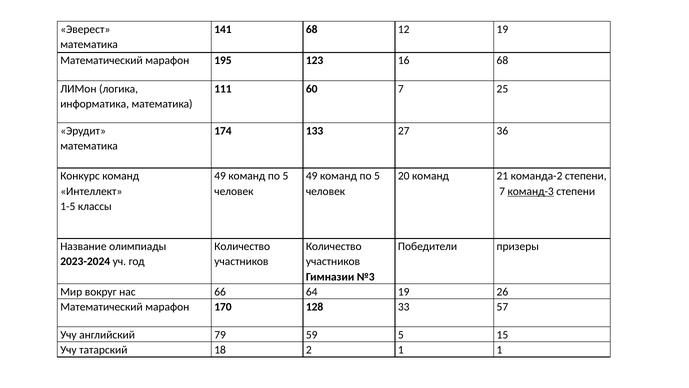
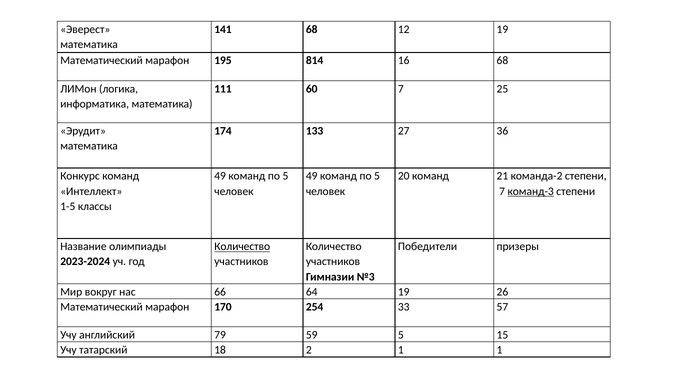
123: 123 -> 814 (315, 61)
Количество underline: none -> present (242, 246)
128: 128 -> 254 (315, 306)
